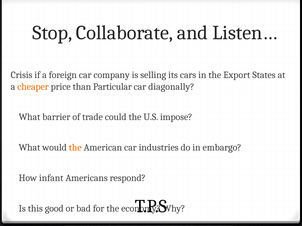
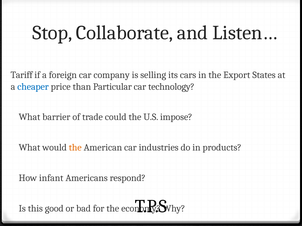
Crisis: Crisis -> Tariff (22, 75)
cheaper colour: orange -> blue (33, 87)
diagonally: diagonally -> technology (171, 87)
embargo: embargo -> products (222, 148)
